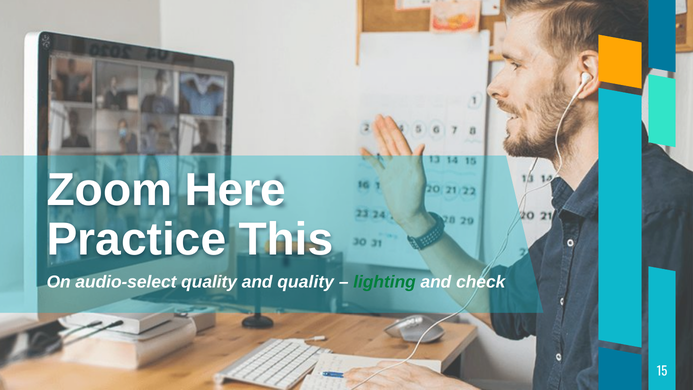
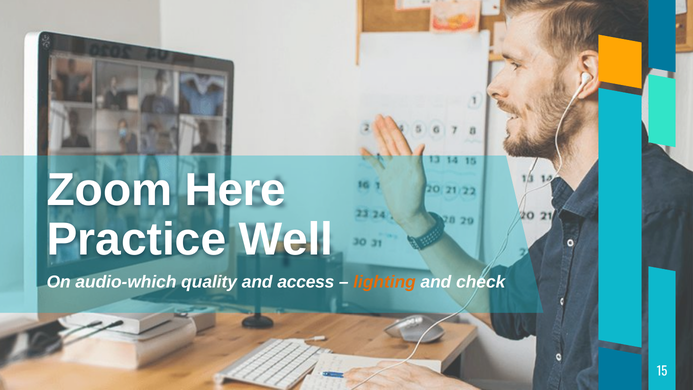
This: This -> Well (286, 240)
audio-select: audio-select -> audio-which (126, 282)
and quality: quality -> access (306, 282)
lighting colour: green -> orange (385, 282)
